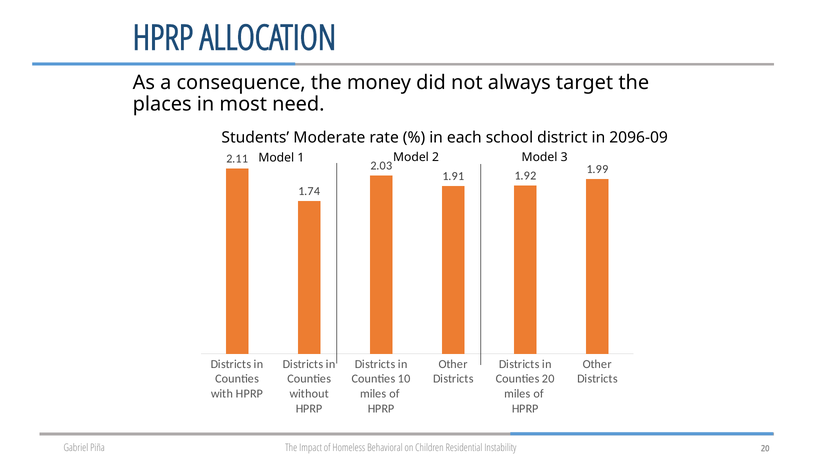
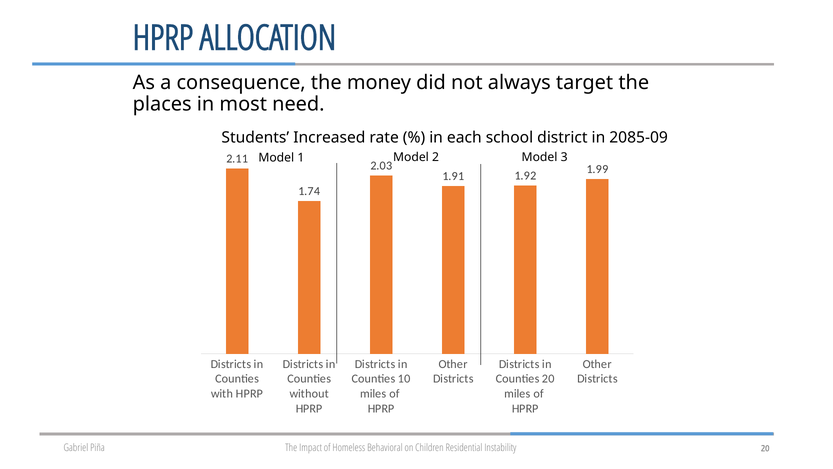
Moderate: Moderate -> Increased (329, 138)
2096-09: 2096-09 -> 2085-09 (639, 138)
